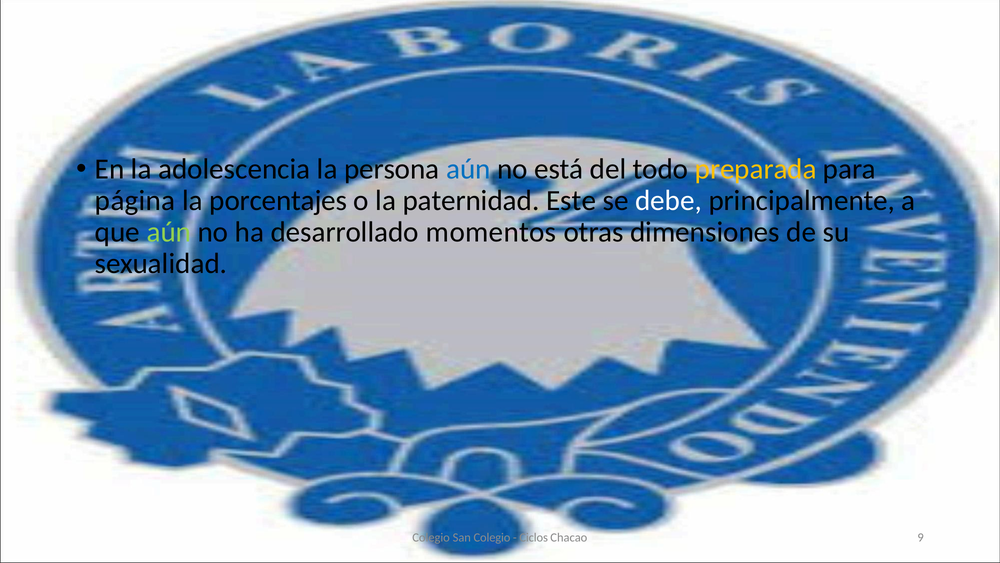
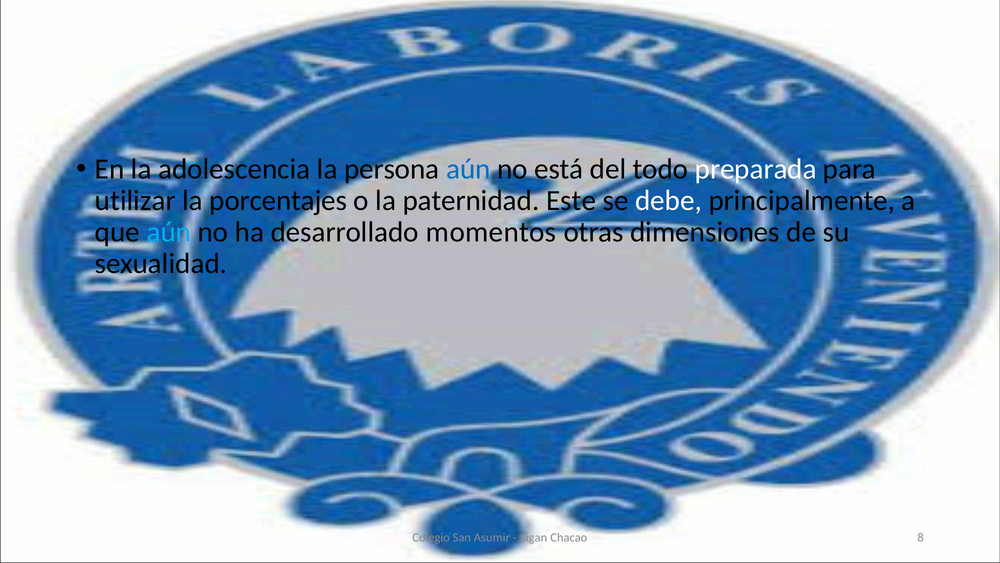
preparada colour: yellow -> white (756, 169)
página: página -> utilizar (135, 201)
aún colour: light green -> light blue (169, 232)
San Colegio: Colegio -> Asumir (492, 537)
Ciclos: Ciclos -> Sigan (534, 537)
9: 9 -> 8 (921, 537)
